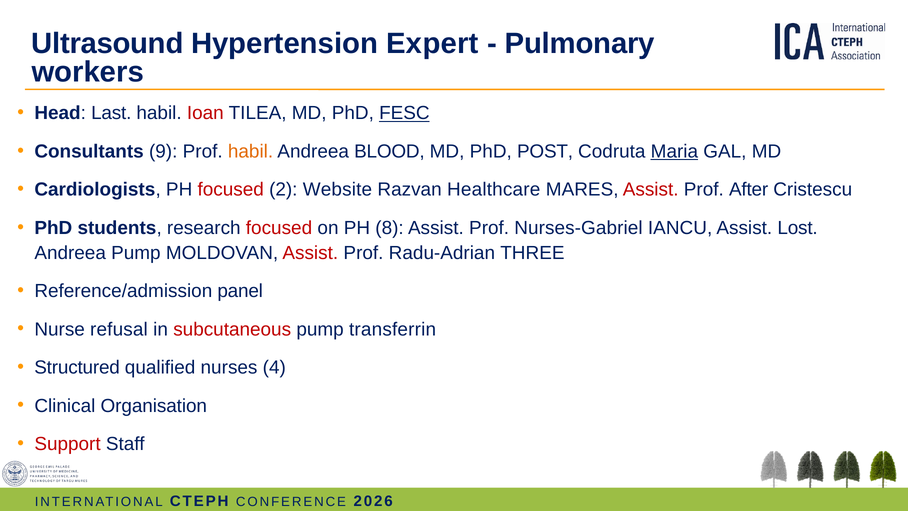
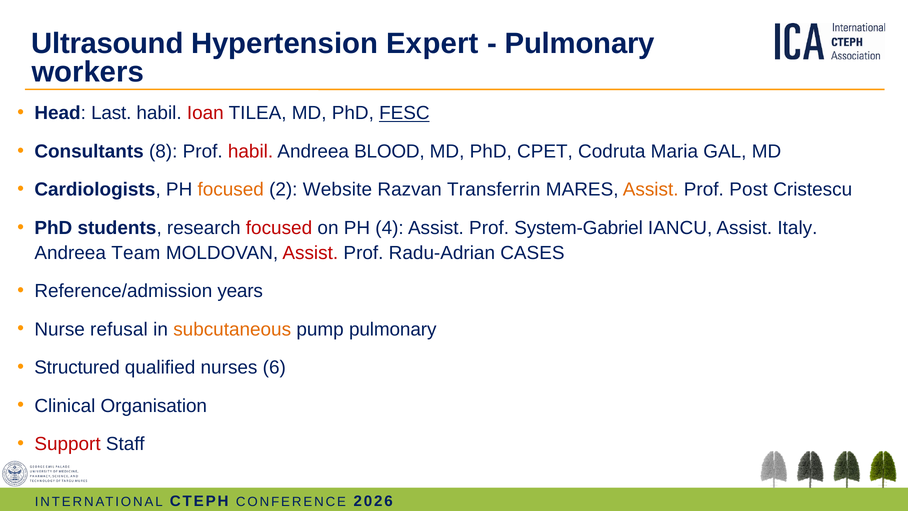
9: 9 -> 8 (163, 151)
habil colour: orange -> red (251, 151)
POST: POST -> CPET (545, 151)
Maria underline: present -> none (674, 151)
focused colour: red -> orange (231, 190)
Healthcare: Healthcare -> Transferrin (494, 190)
Assist colour: red -> orange (651, 190)
After: After -> Post (748, 190)
8: 8 -> 4 (390, 228)
Nurses-Gabriel: Nurses-Gabriel -> System-Gabriel (579, 228)
Lost: Lost -> Italy (797, 228)
Andreea Pump: Pump -> Team (136, 253)
THREE: THREE -> CASES (532, 253)
panel: panel -> years (240, 291)
subcutaneous colour: red -> orange (232, 329)
pump transferrin: transferrin -> pulmonary (393, 329)
4: 4 -> 6 (274, 367)
